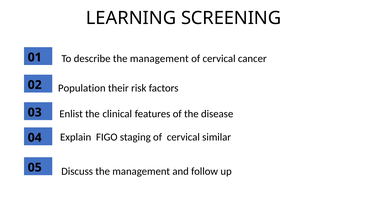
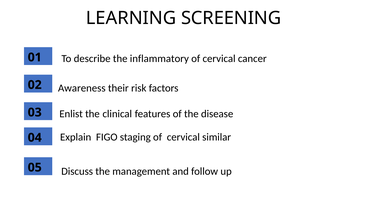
describe the management: management -> inflammatory (159, 59)
Population: Population -> Awareness (82, 88)
